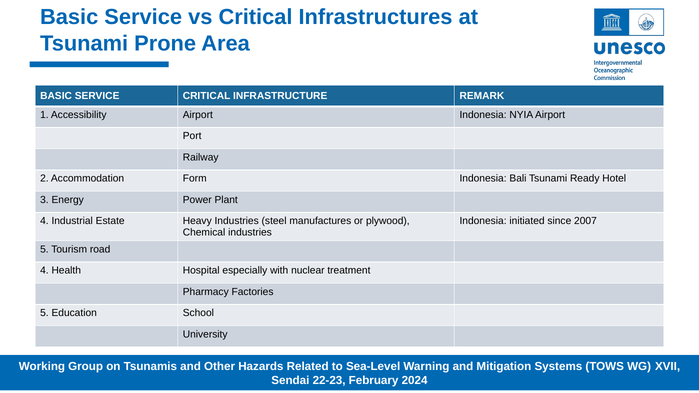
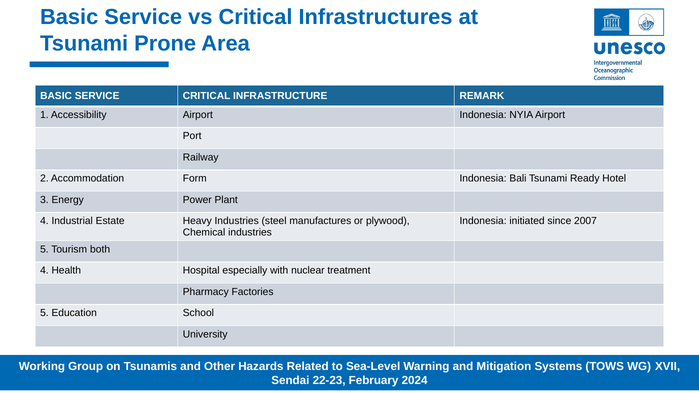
road: road -> both (100, 249)
